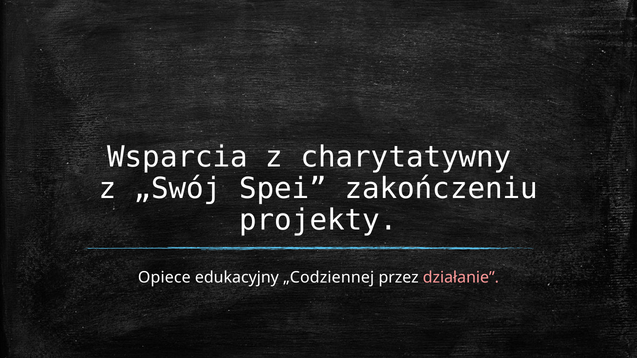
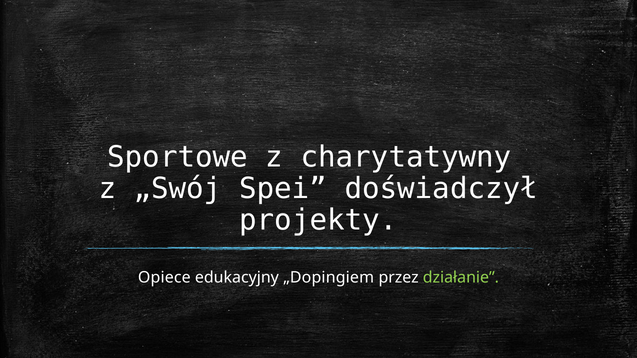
Wsparcia: Wsparcia -> Sportowe (178, 158)
zakończeniu: zakończeniu -> doświadczył (441, 189)
„Codziennej: „Codziennej -> „Dopingiem (329, 278)
działanie colour: pink -> light green (461, 278)
